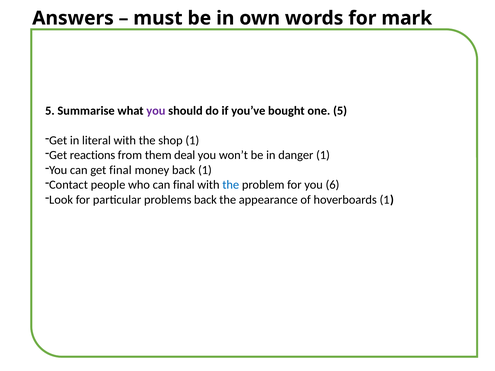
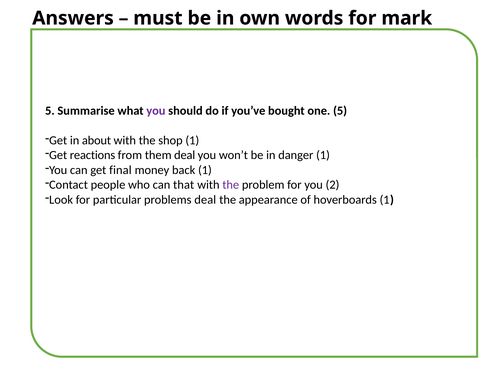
literal: literal -> about (96, 140)
can final: final -> that (184, 185)
the colour: blue -> purple (231, 185)
6: 6 -> 2 (332, 185)
problems back: back -> deal (205, 200)
